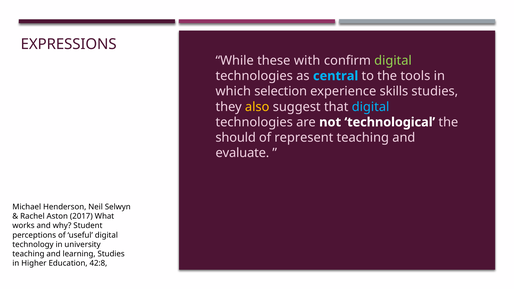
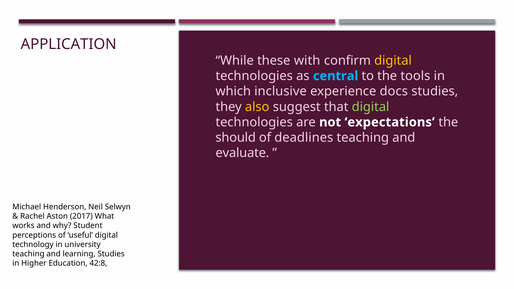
EXPRESSIONS: EXPRESSIONS -> APPLICATION (69, 44)
digital colour: light green -> yellow (393, 61)
selection: selection -> inclusive (281, 91)
skills: skills -> docs (394, 91)
digital colour: light blue -> light green (371, 107)
technological: technological -> expectations (390, 122)
represent: represent -> deadlines (304, 138)
